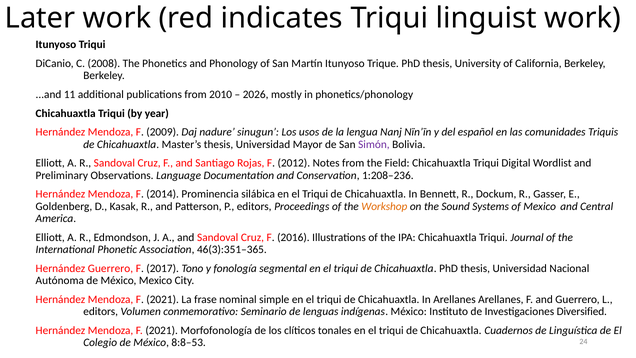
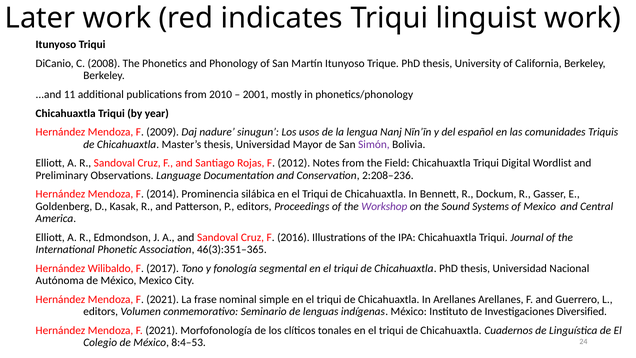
2026: 2026 -> 2001 (256, 94)
1:208–236: 1:208–236 -> 2:208–236 (388, 175)
Workshop colour: orange -> purple (384, 206)
Hernández Guerrero: Guerrero -> Wilibaldo (111, 268)
8:8–53: 8:8–53 -> 8:4–53 (189, 342)
